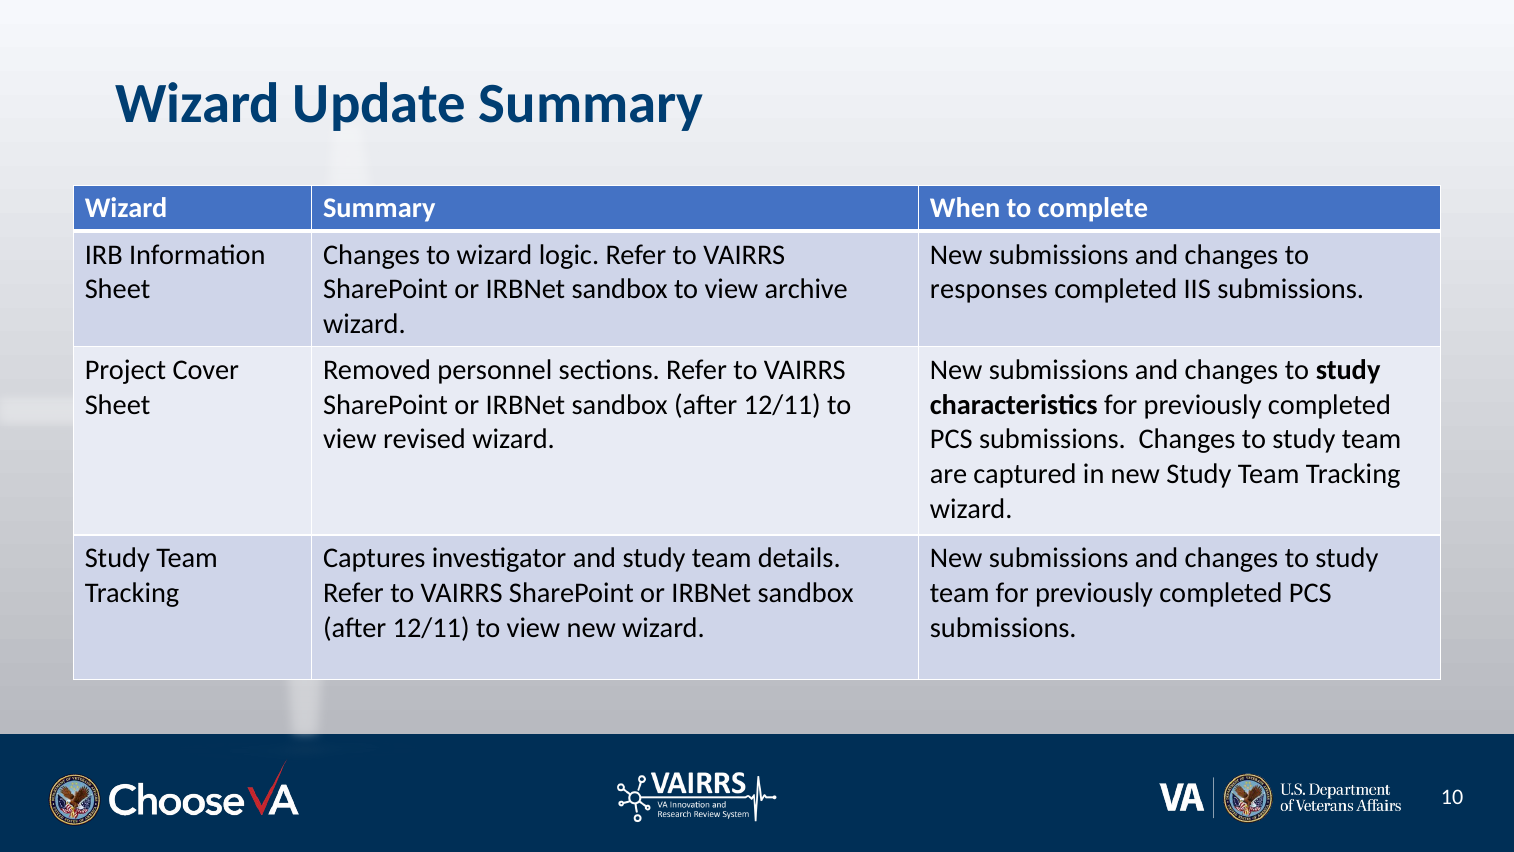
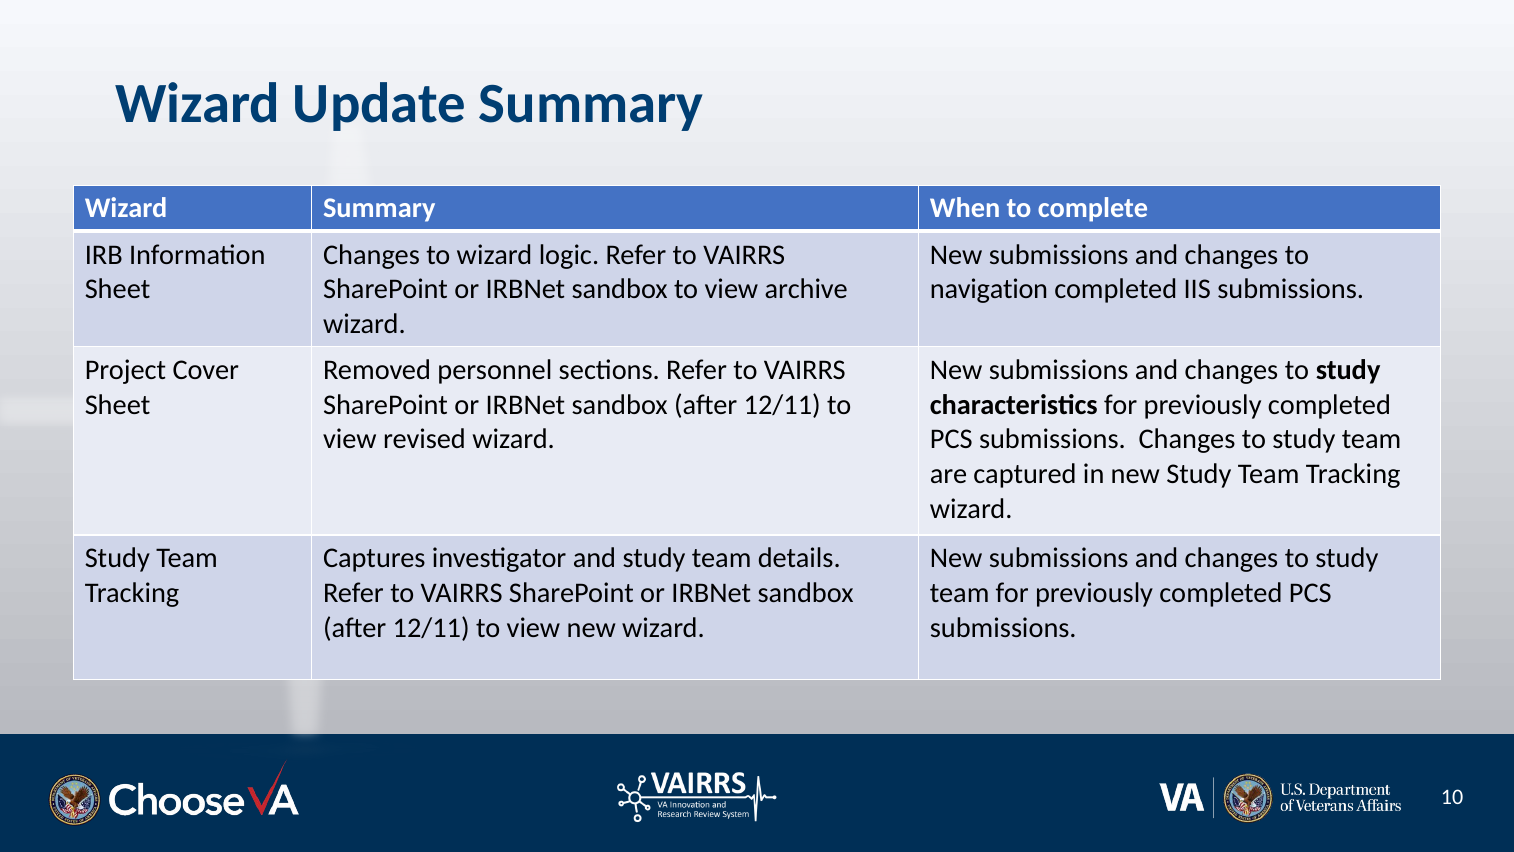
responses: responses -> navigation (989, 289)
